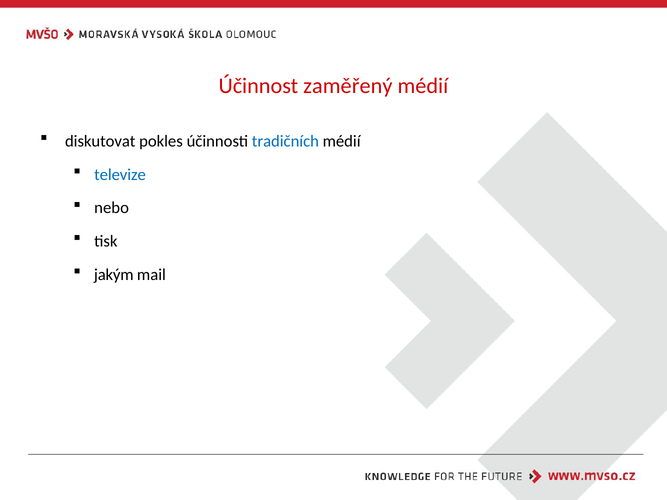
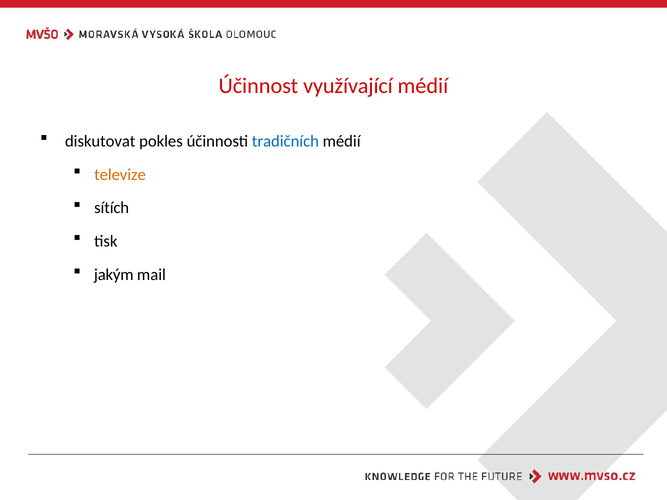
zaměřený: zaměřený -> využívající (348, 86)
televize colour: blue -> orange (120, 175)
nebo: nebo -> sítích (112, 208)
